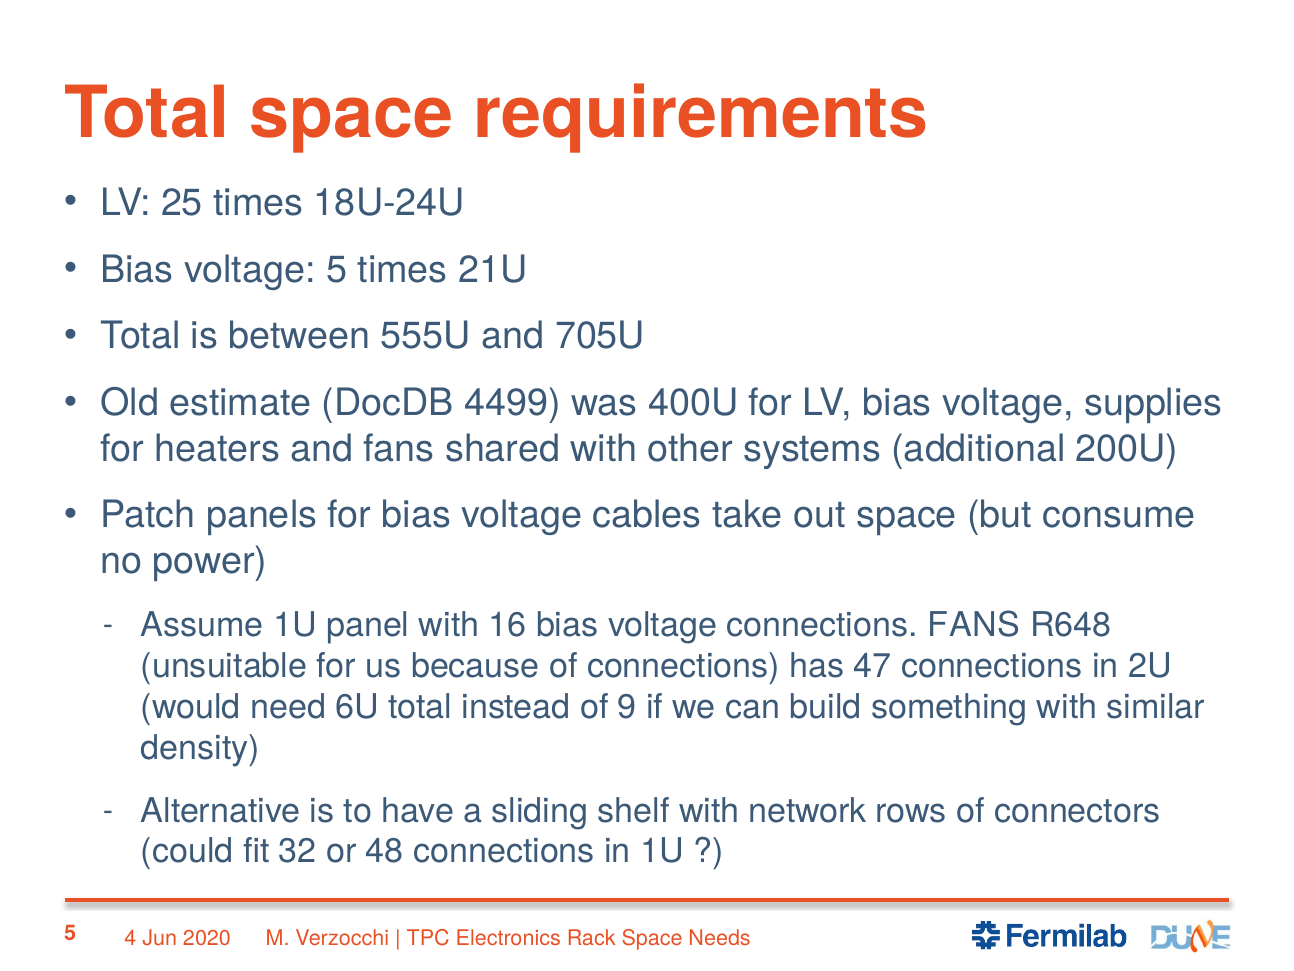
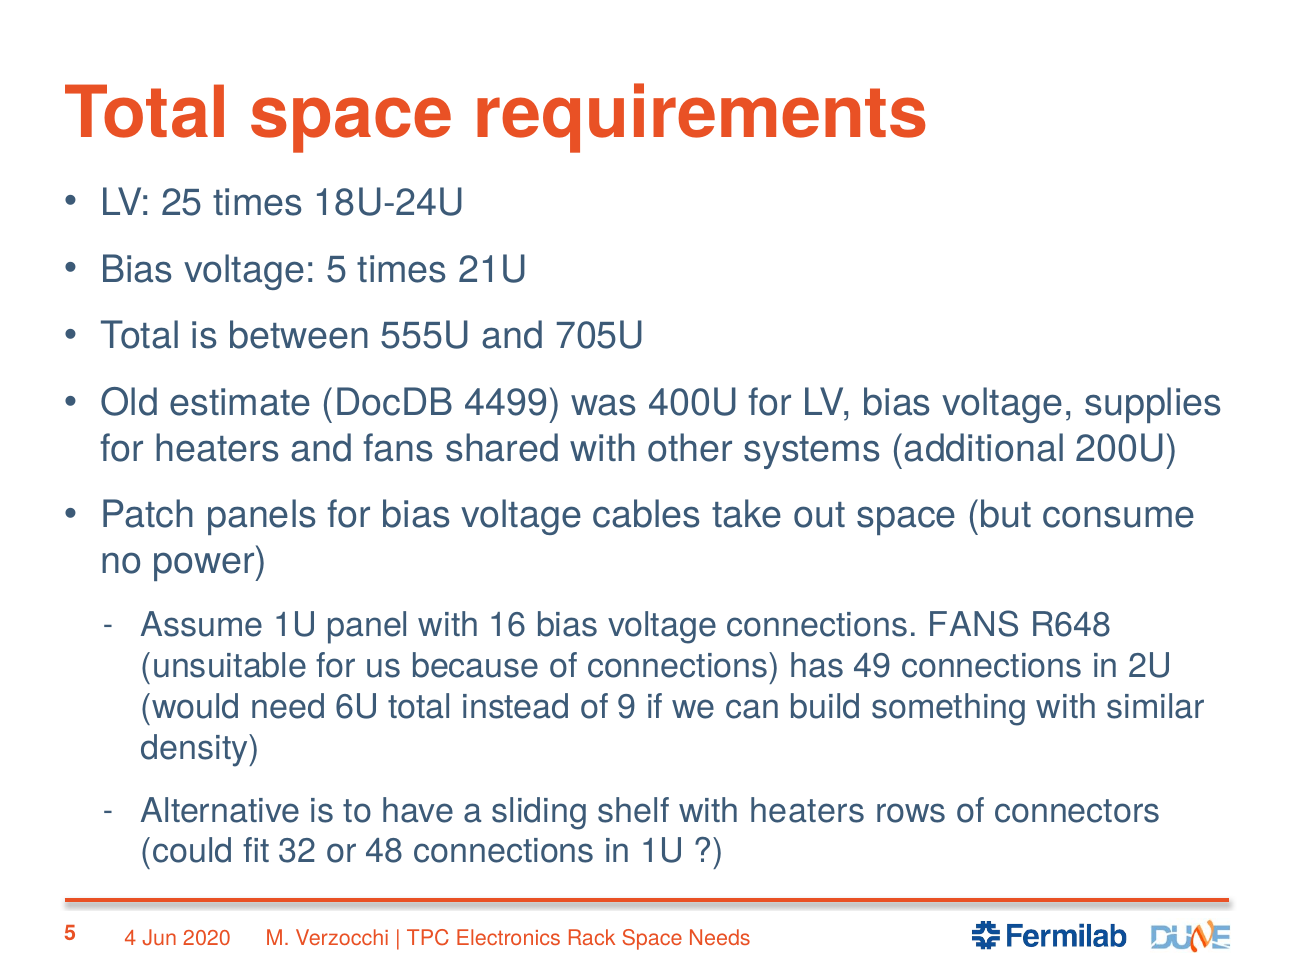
47: 47 -> 49 (873, 666)
with network: network -> heaters (807, 810)
